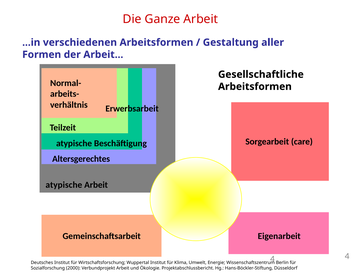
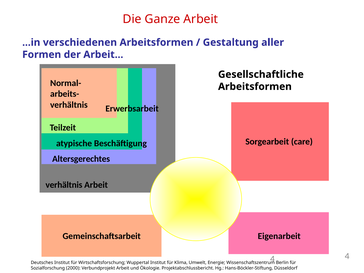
atypische: atypische -> verhältnis (64, 185)
